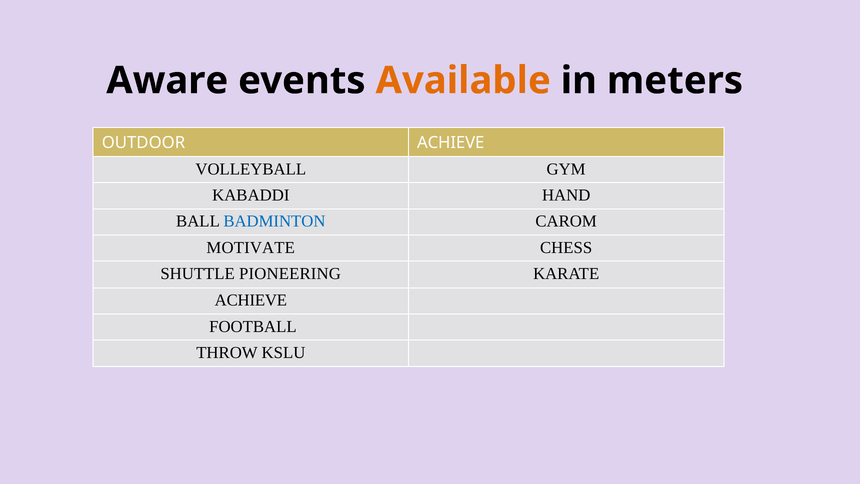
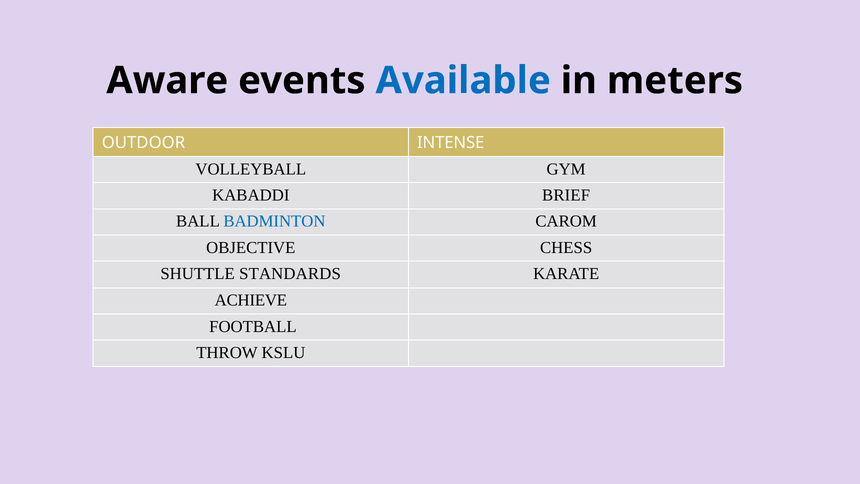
Available colour: orange -> blue (463, 81)
OUTDOOR ACHIEVE: ACHIEVE -> INTENSE (451, 143)
HAND: HAND -> BRIEF (566, 195)
MOTIVATE: MOTIVATE -> OBJECTIVE (251, 247)
PIONEERING: PIONEERING -> STANDARDS (290, 274)
